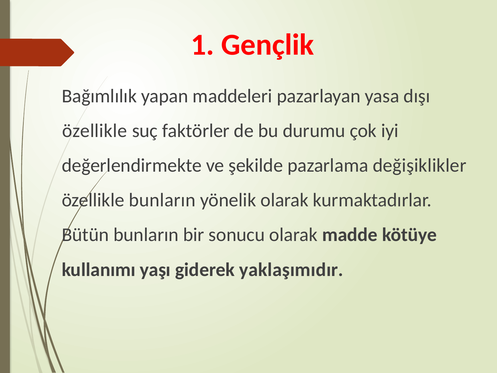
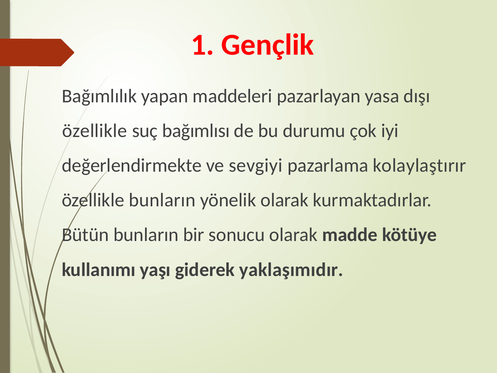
faktörler: faktörler -> bağımlısı (196, 131)
şekilde: şekilde -> sevgiyi (256, 165)
değişiklikler: değişiklikler -> kolaylaştırır (420, 165)
